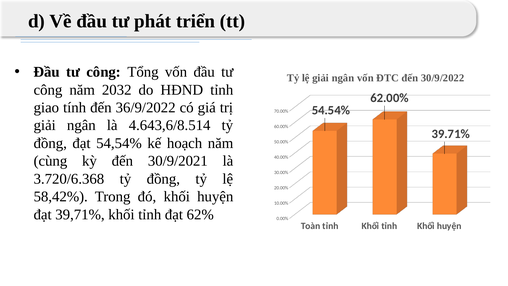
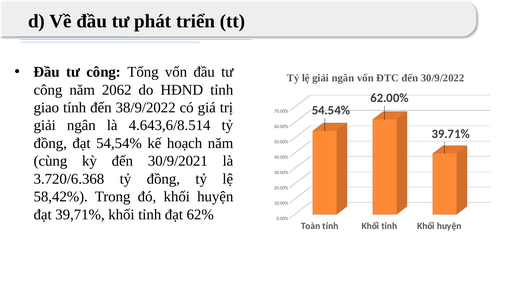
2032: 2032 -> 2062 (117, 90)
36/9/2022: 36/9/2022 -> 38/9/2022 (146, 108)
